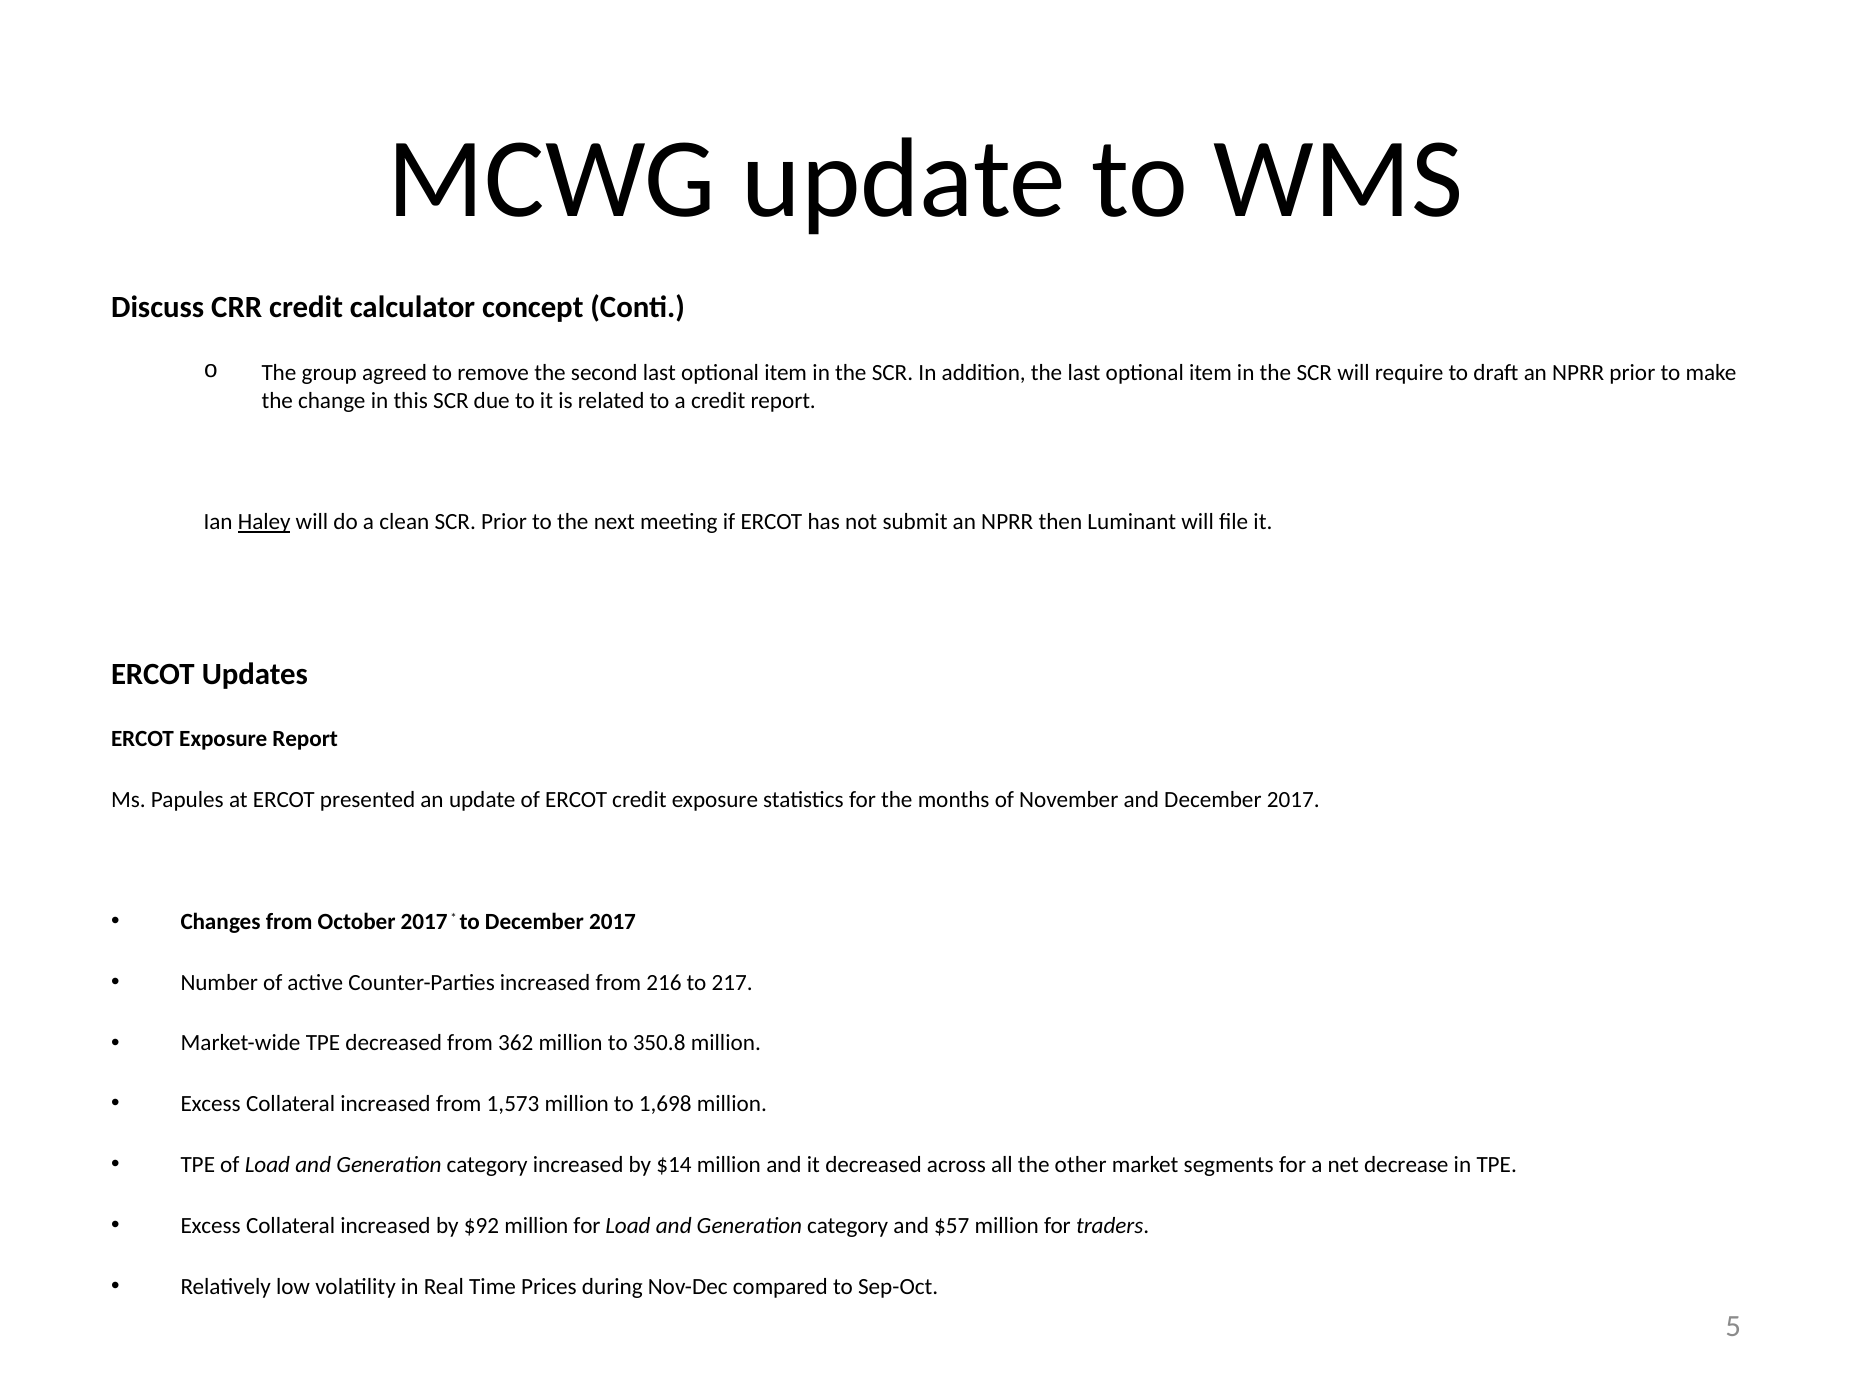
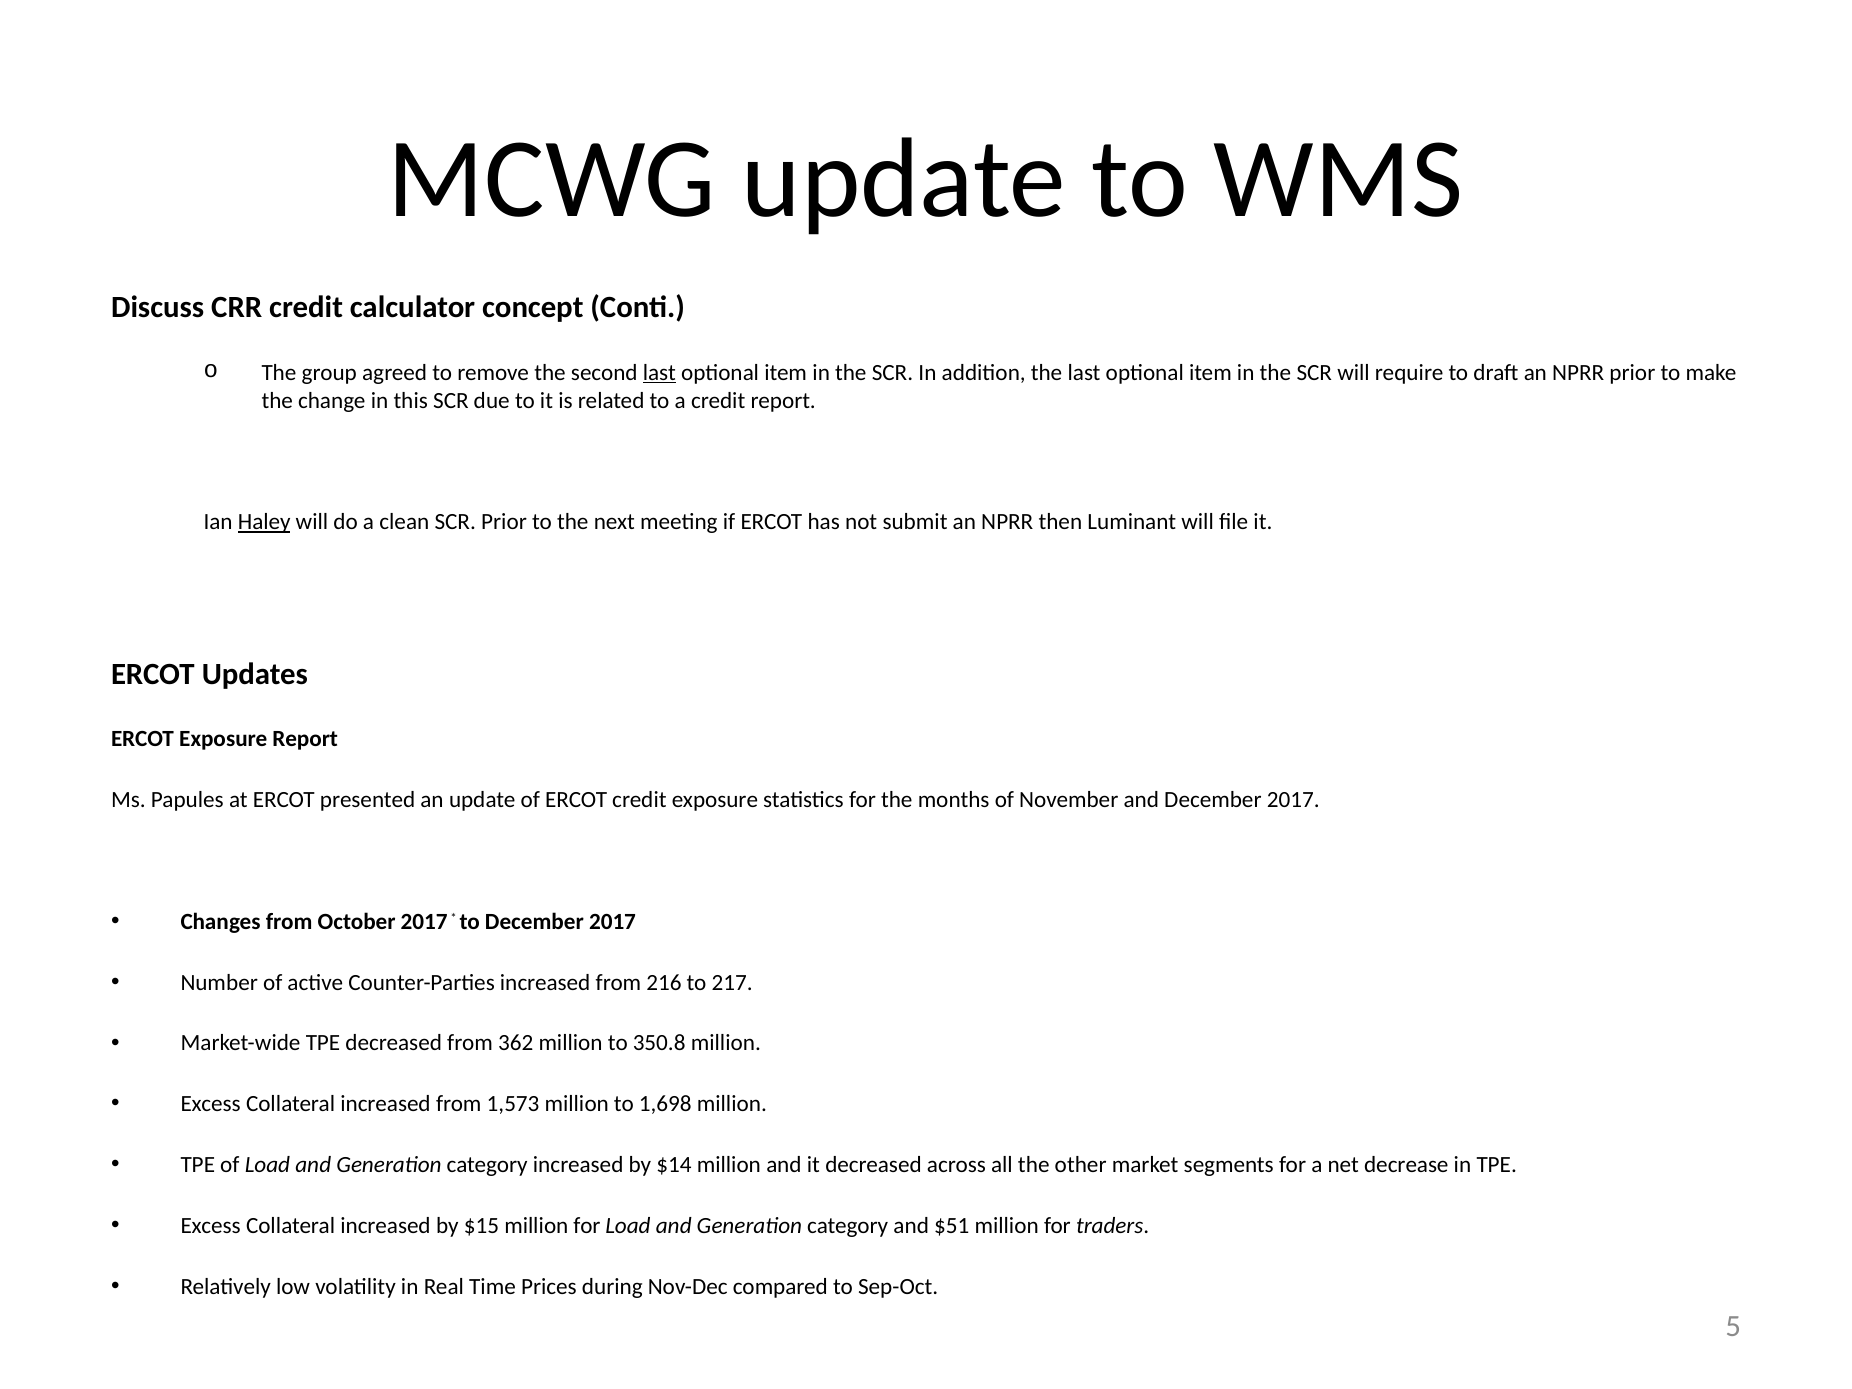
last underline: none -> present (659, 373)
$92: $92 -> $15 (481, 1226)
$57: $57 -> $51 (952, 1226)
